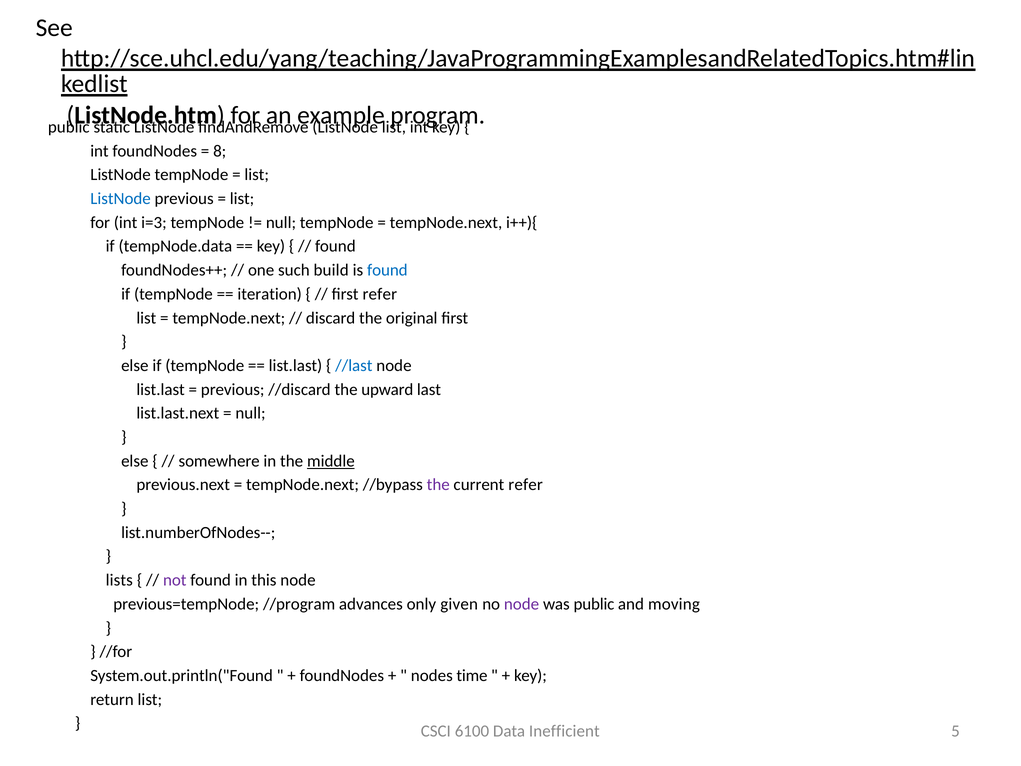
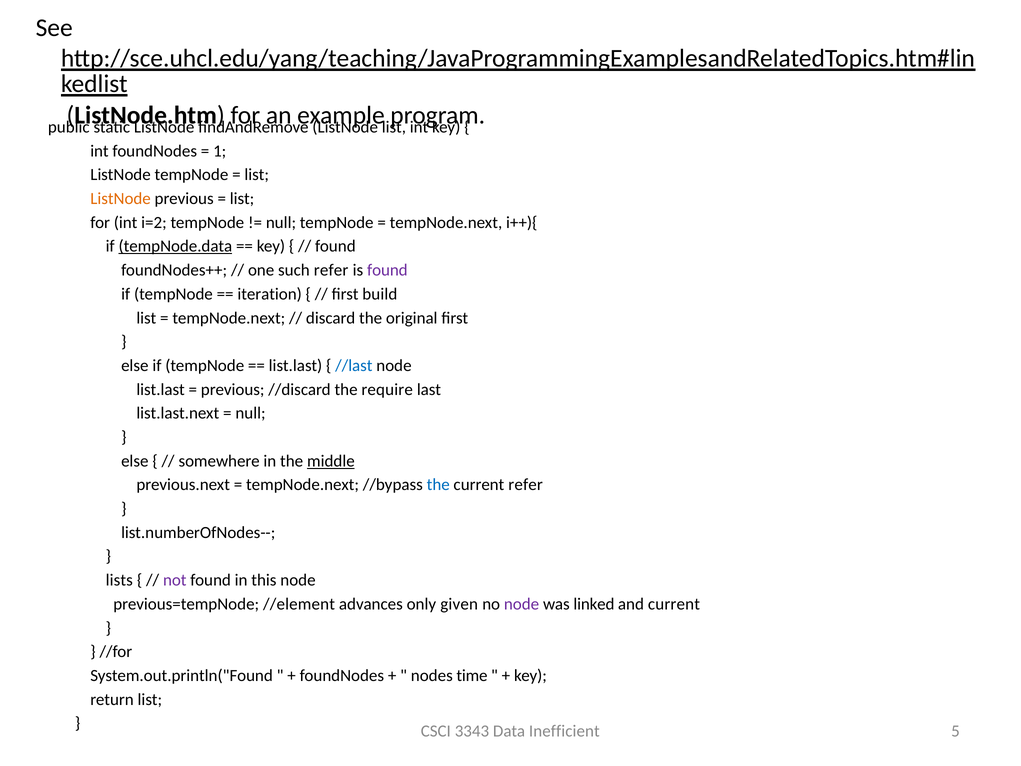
8: 8 -> 1 (220, 151)
ListNode colour: blue -> orange (121, 199)
i=3: i=3 -> i=2 (154, 222)
tempNode.data underline: none -> present (175, 246)
such build: build -> refer (331, 270)
found colour: blue -> purple (387, 270)
first refer: refer -> build (380, 294)
upward: upward -> require (387, 389)
the colour: purple -> blue (438, 485)
//program: //program -> //element (299, 604)
was public: public -> linked (594, 604)
and moving: moving -> current (674, 604)
6100: 6100 -> 3343 (472, 731)
